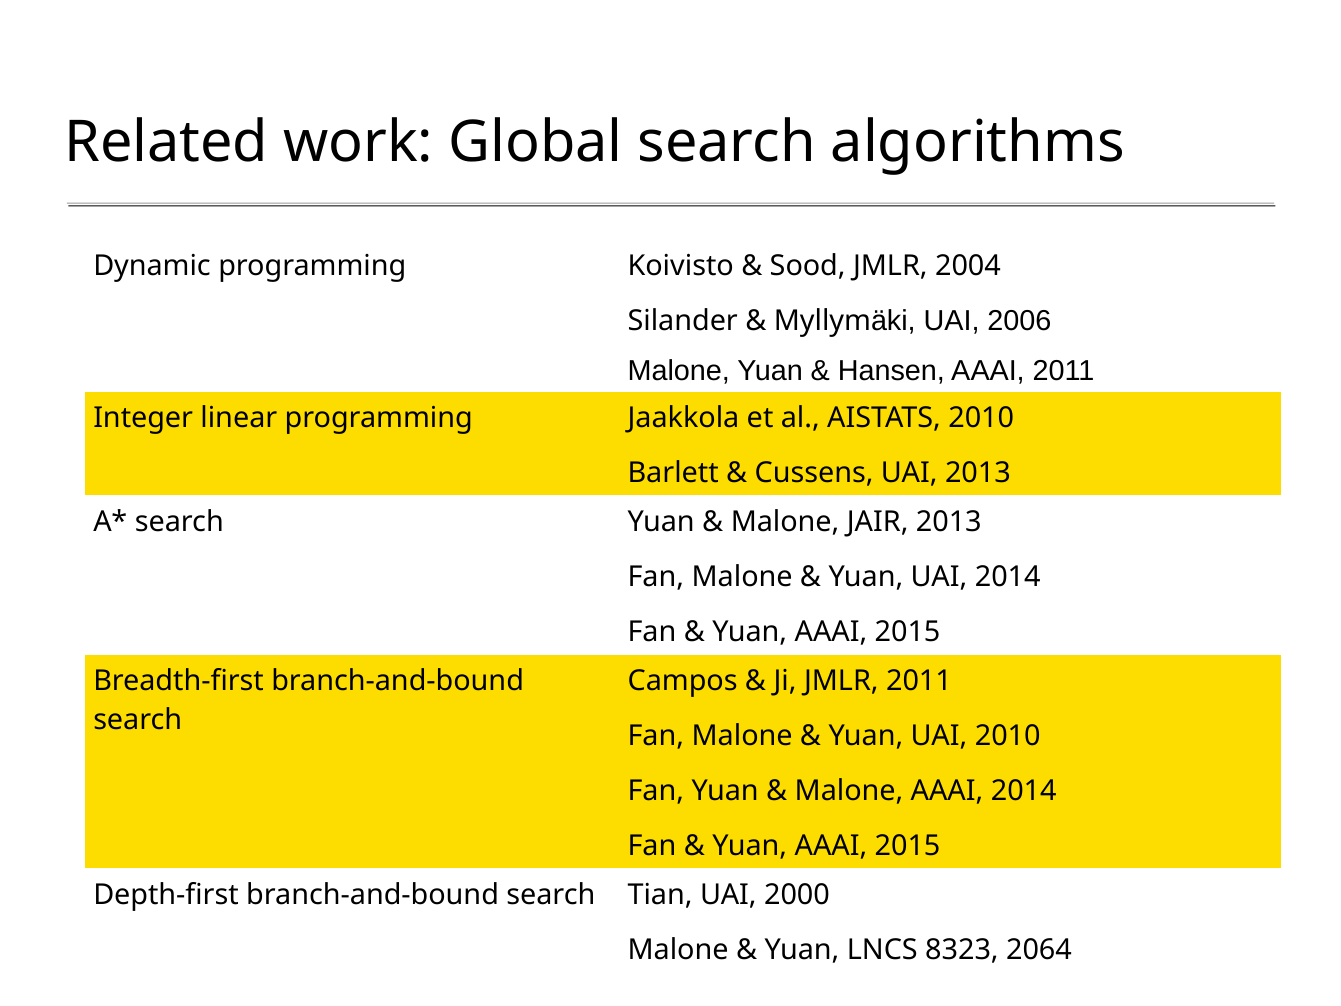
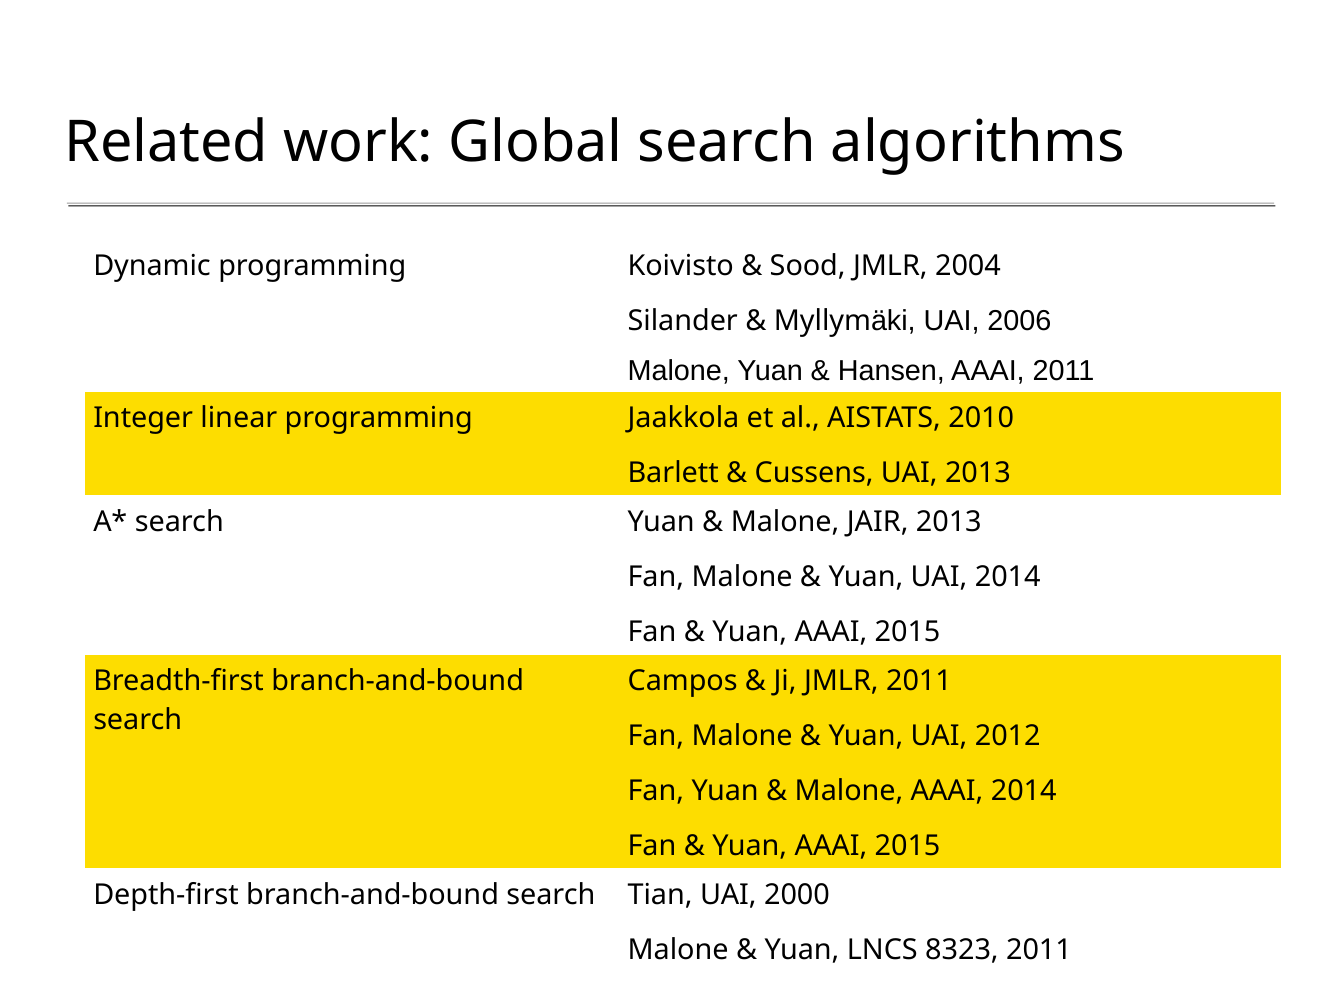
UAI 2010: 2010 -> 2012 (1008, 736)
8323 2064: 2064 -> 2011 (1039, 950)
